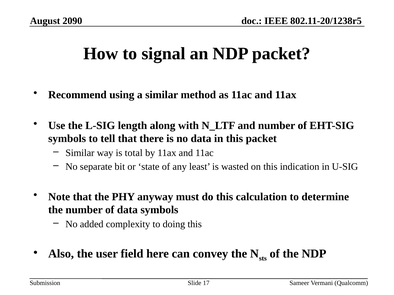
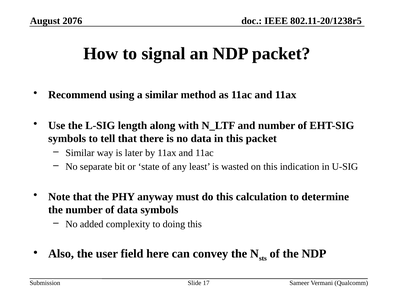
2090: 2090 -> 2076 (72, 21)
total: total -> later (134, 153)
